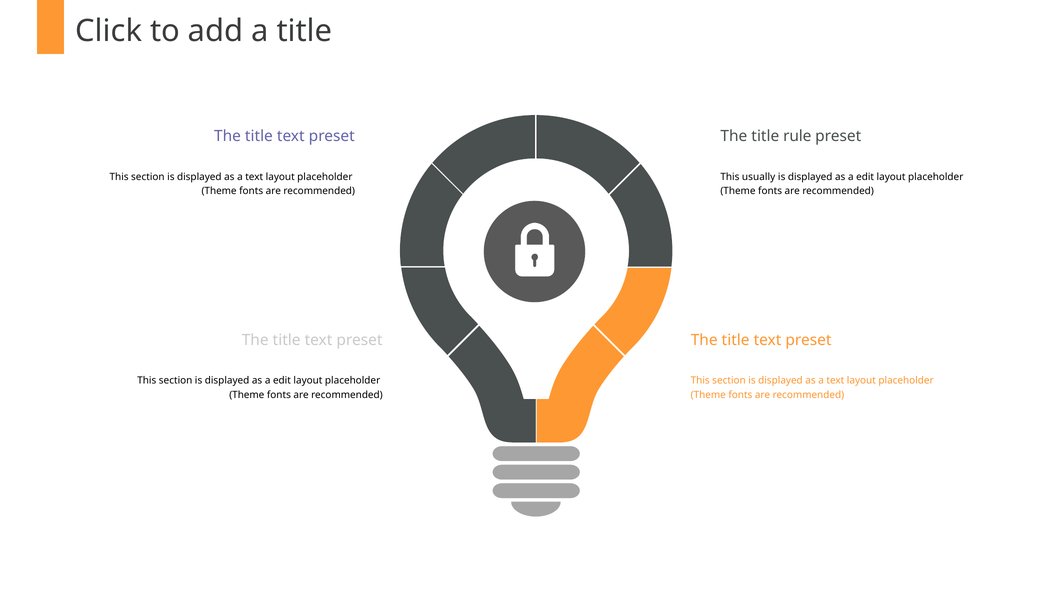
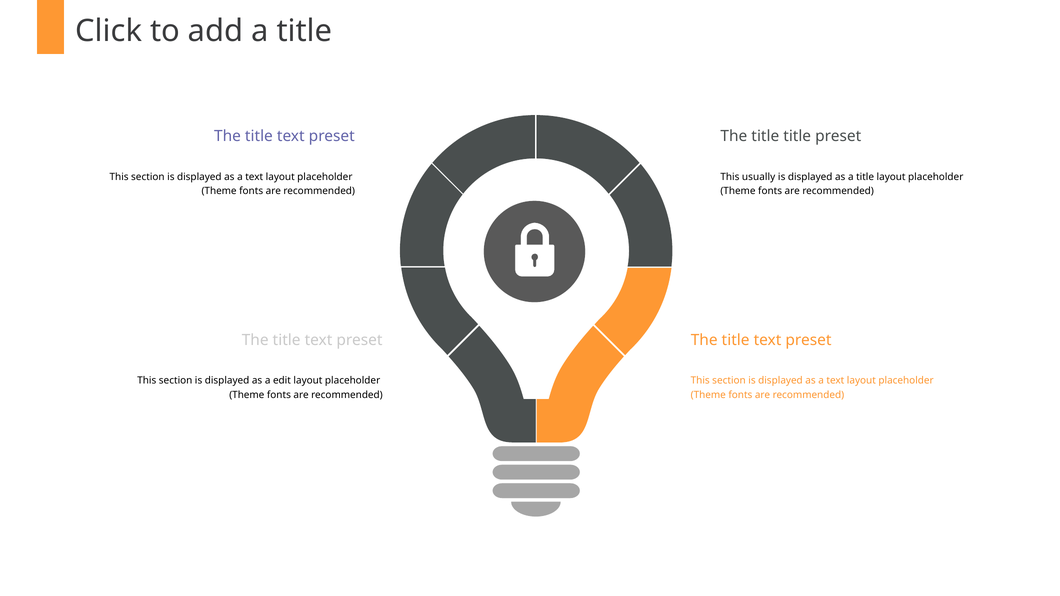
title rule: rule -> title (797, 136)
edit: edit -> title (865, 177)
